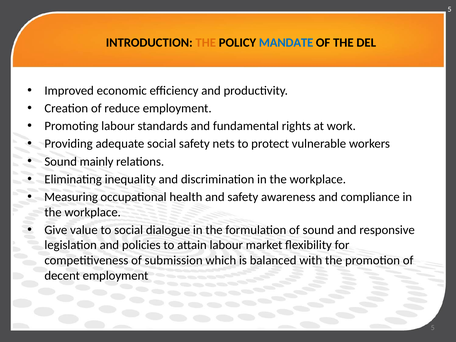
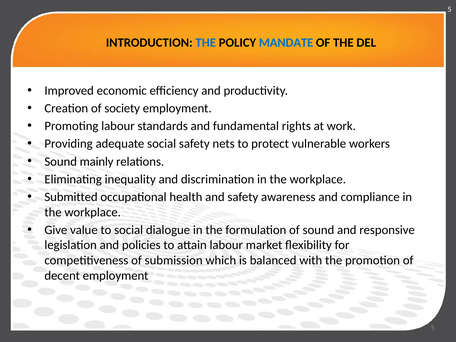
THE colour: orange -> blue (206, 43)
reduce: reduce -> society (122, 108)
Measuring: Measuring -> Submitted (71, 197)
